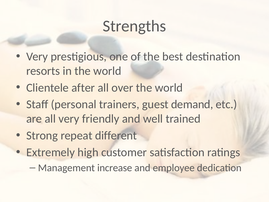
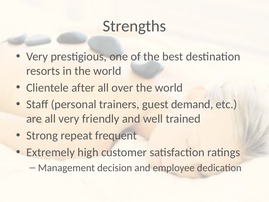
different: different -> frequent (116, 135)
increase: increase -> decision (115, 168)
